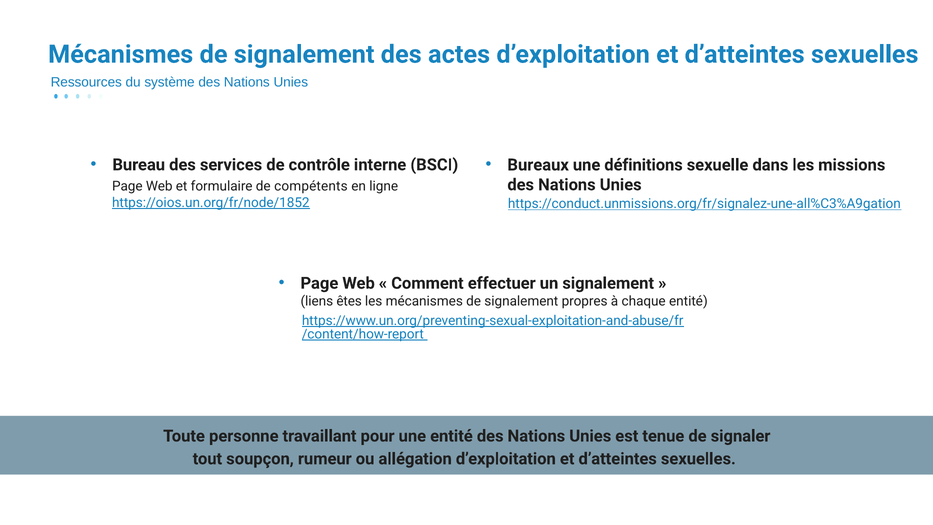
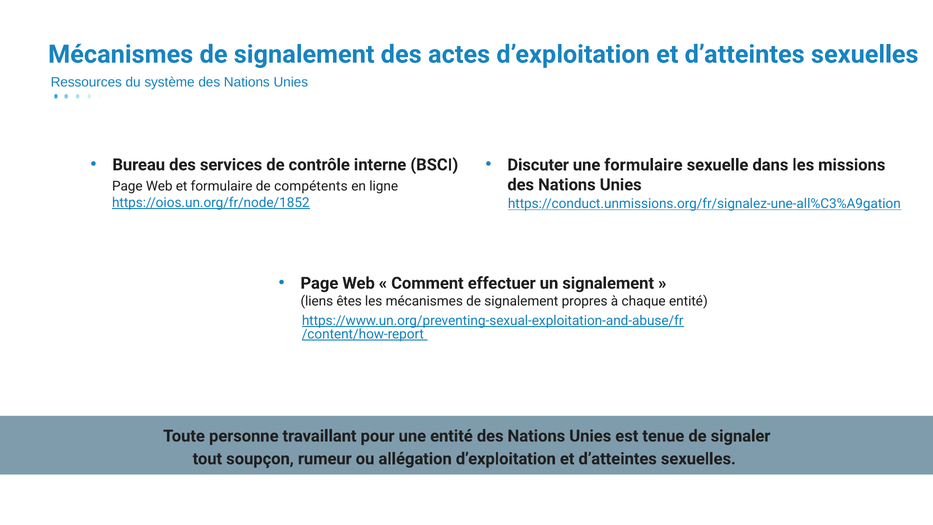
Bureaux: Bureaux -> Discuter (538, 165)
une définitions: définitions -> formulaire (643, 165)
